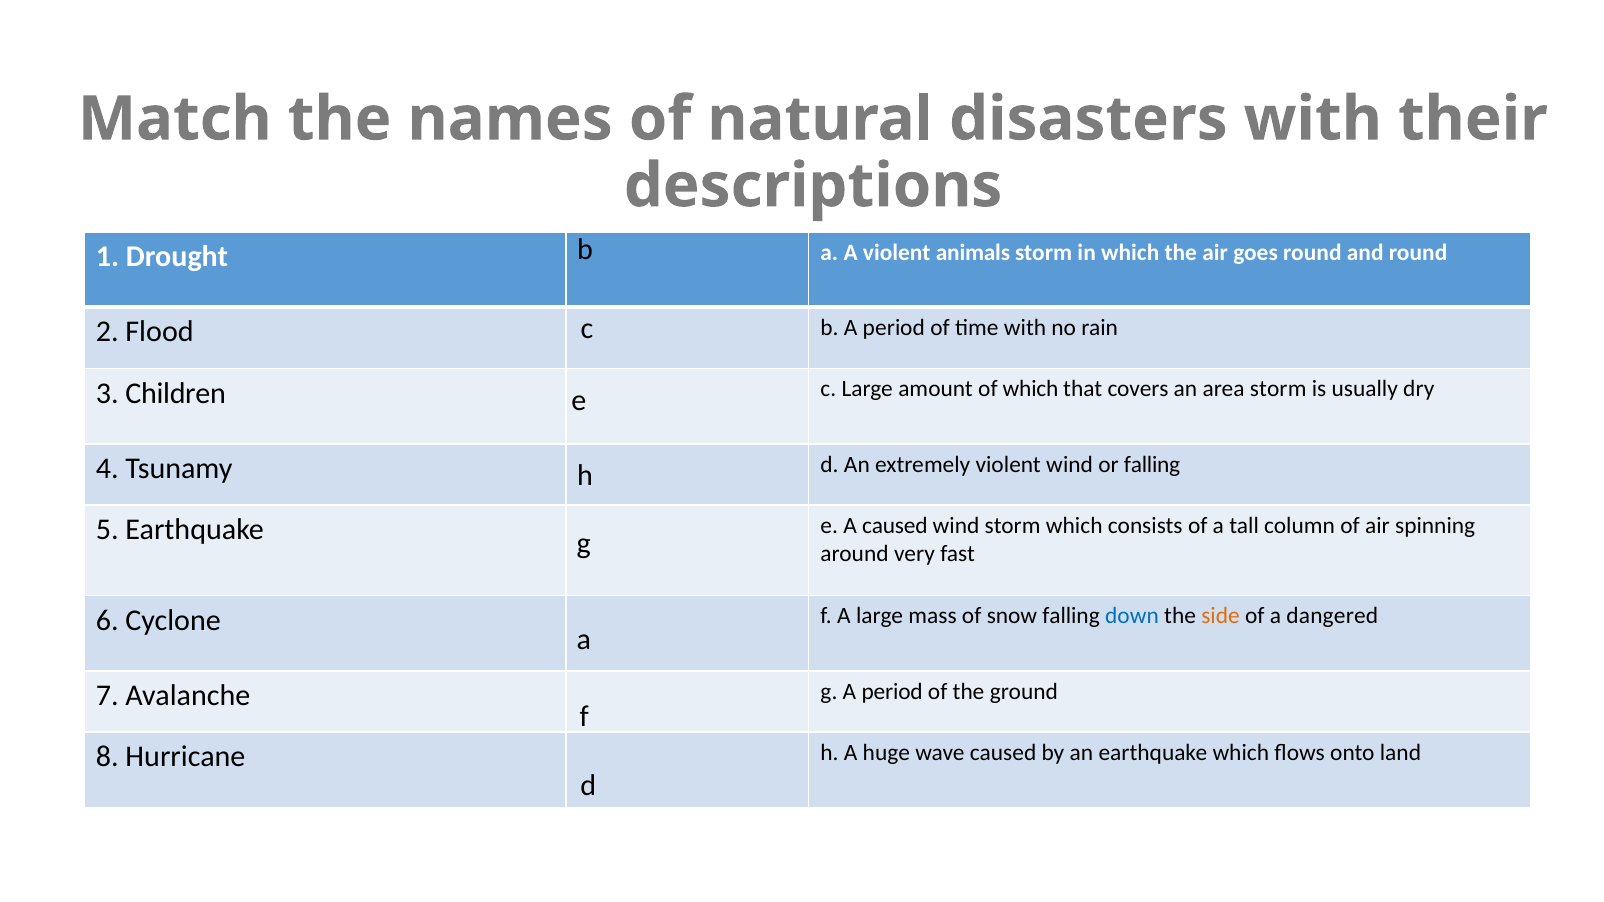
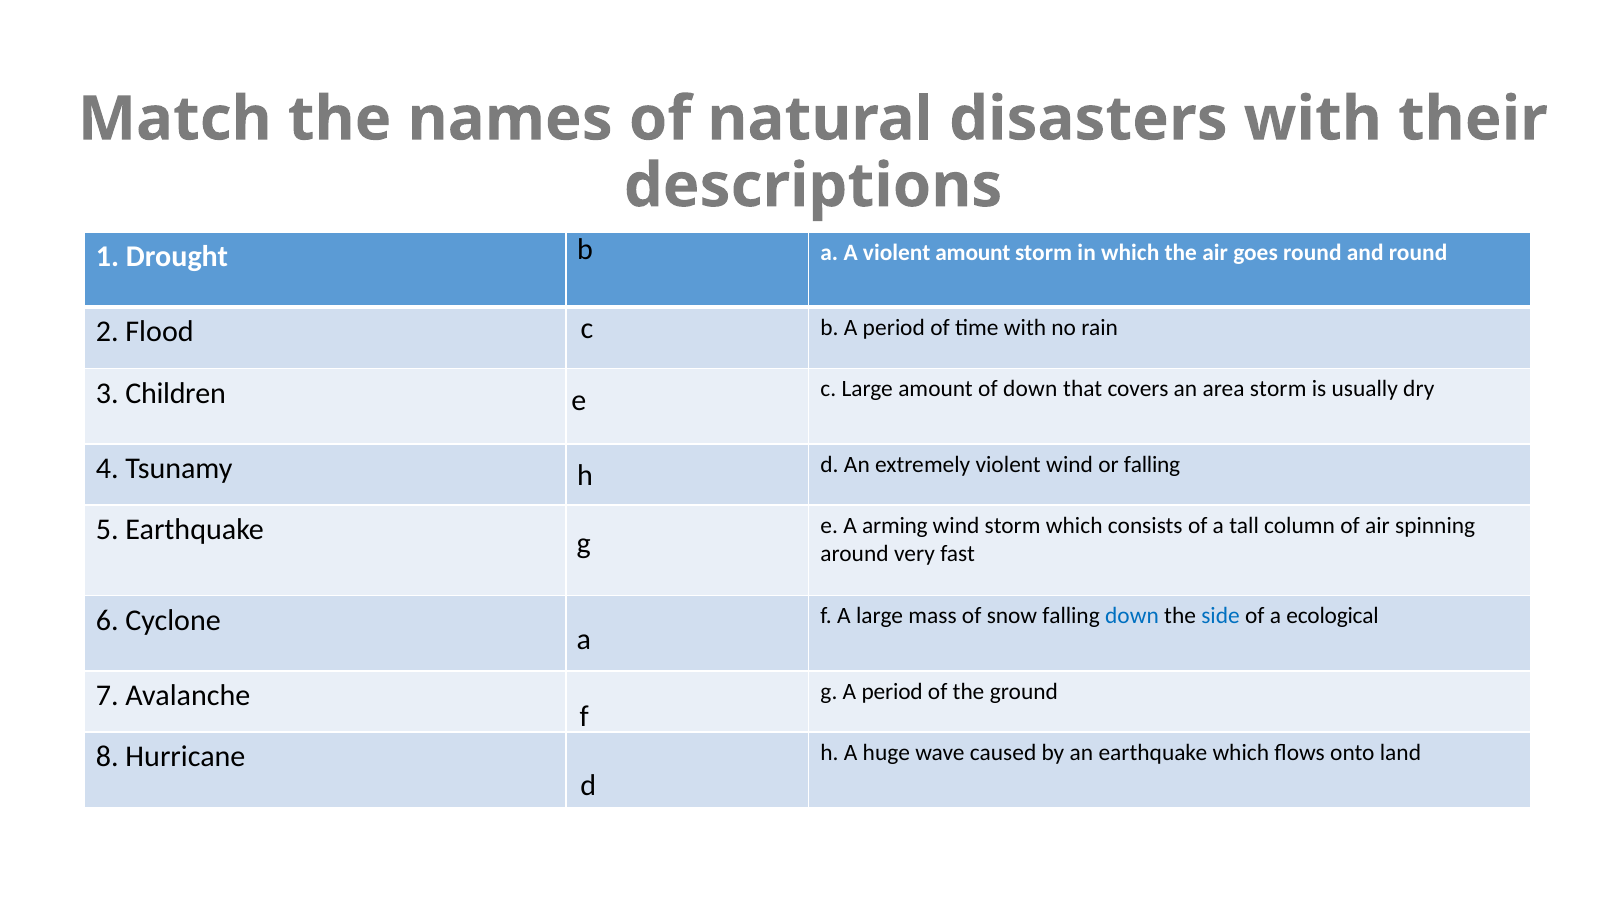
violent animals: animals -> amount (973, 252)
of which: which -> down (1030, 389)
A caused: caused -> arming (895, 526)
side colour: orange -> blue (1221, 616)
dangered: dangered -> ecological (1333, 616)
